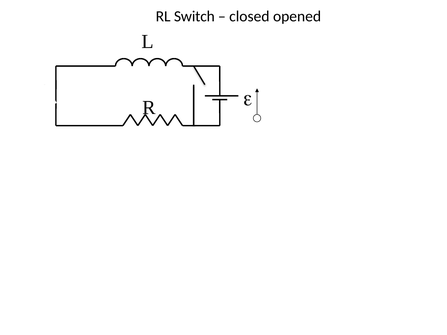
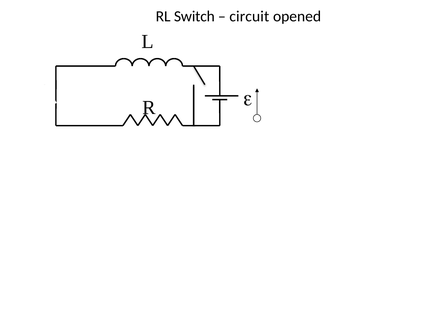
closed: closed -> circuit (249, 16)
